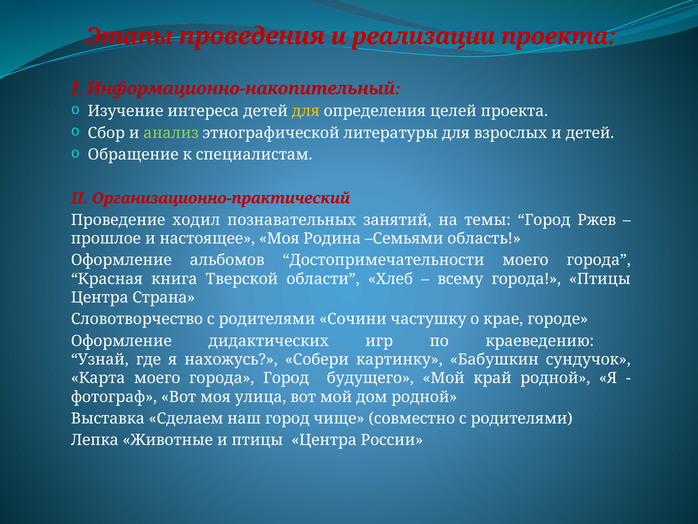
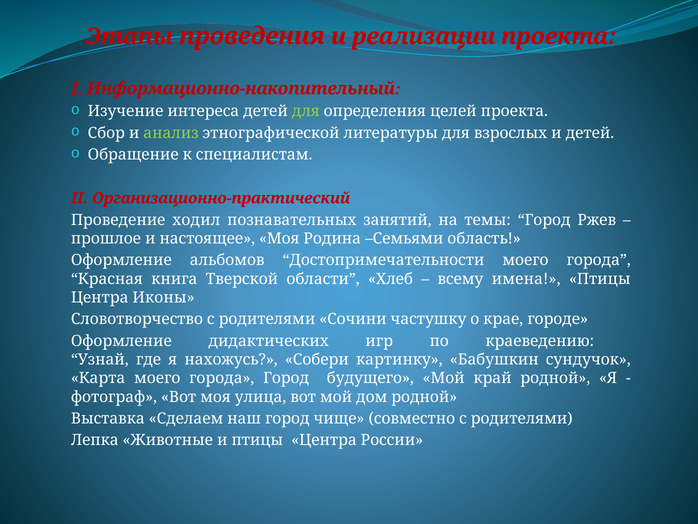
для colour: yellow -> light green (306, 111)
всему города: города -> имена (526, 279)
Страна: Страна -> Иконы (164, 297)
